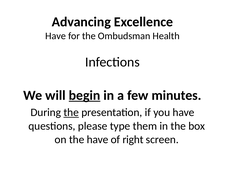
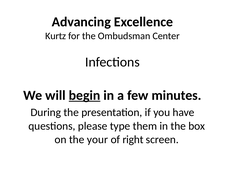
Have: Have -> Kurtz (56, 36)
Health: Health -> Center (166, 36)
the underline: present -> none (71, 112)
the have: have -> your (97, 139)
